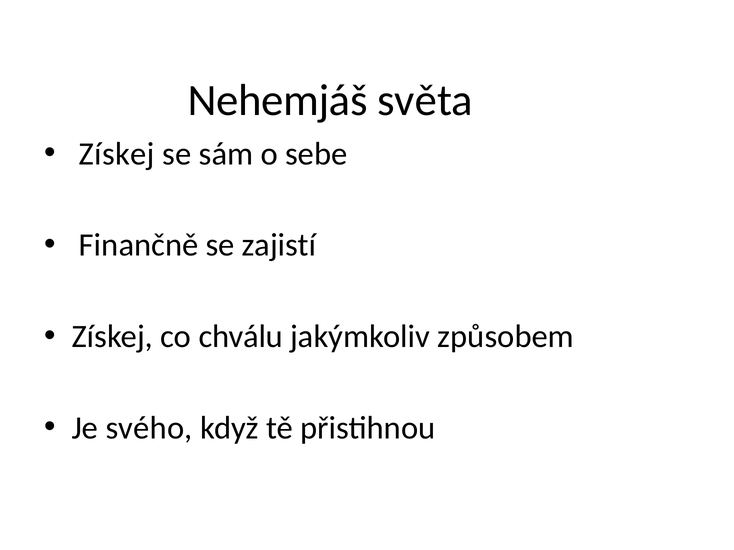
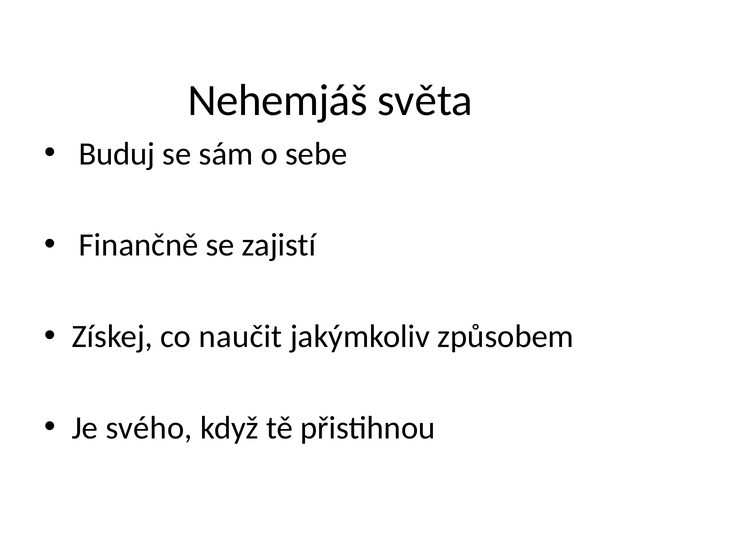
Získej: Získej -> Buduj (117, 154)
chválu: chválu -> naučit (241, 337)
